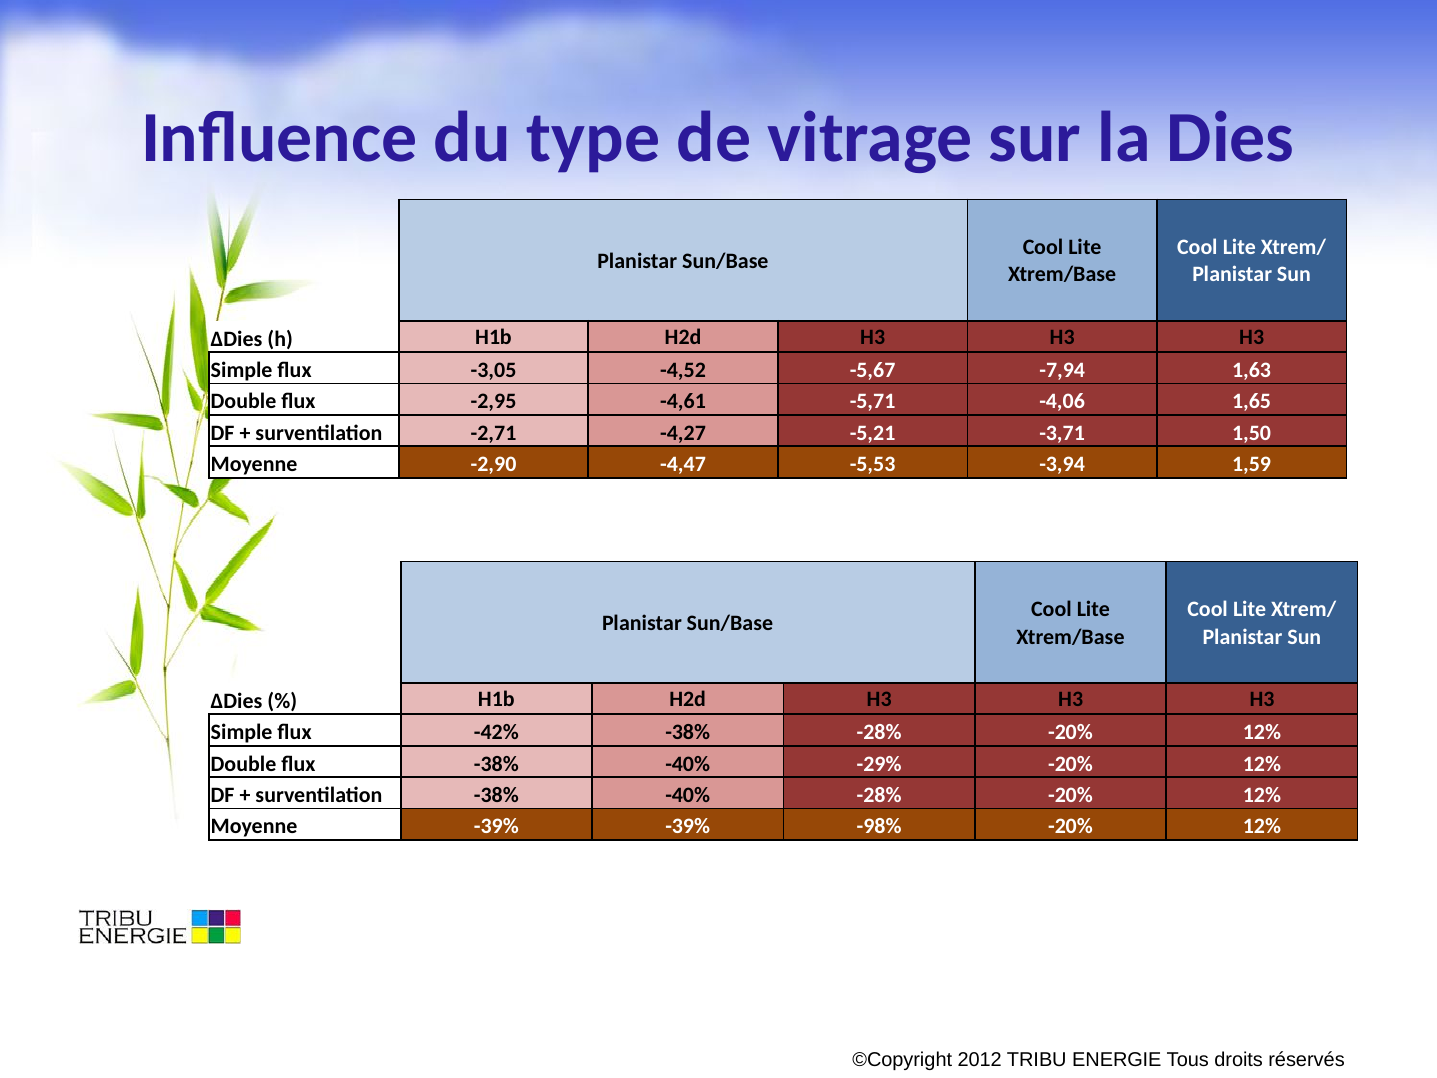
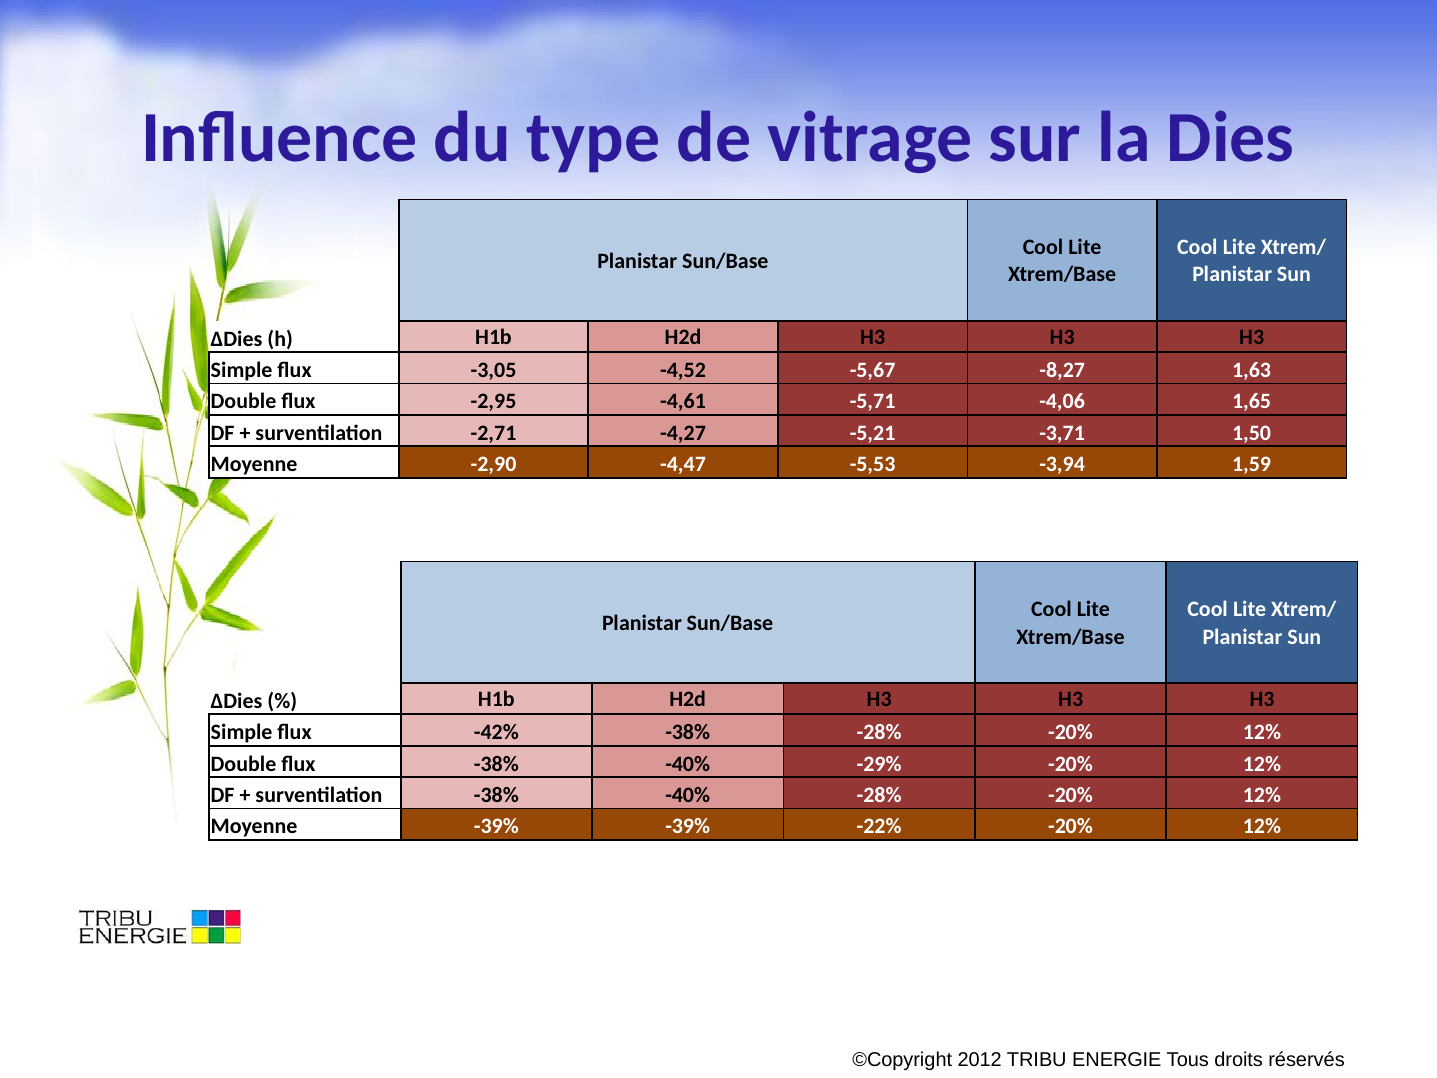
-7,94: -7,94 -> -8,27 (1062, 370)
-98%: -98% -> -22% (879, 826)
